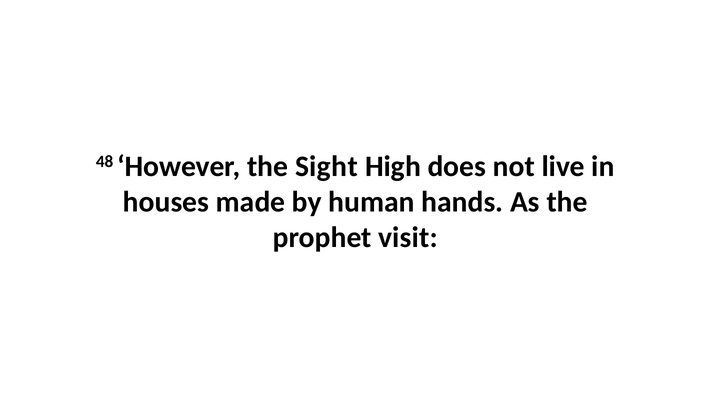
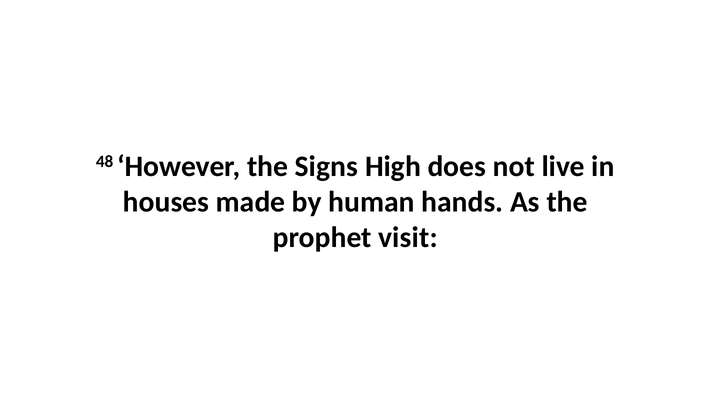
Sight: Sight -> Signs (327, 166)
